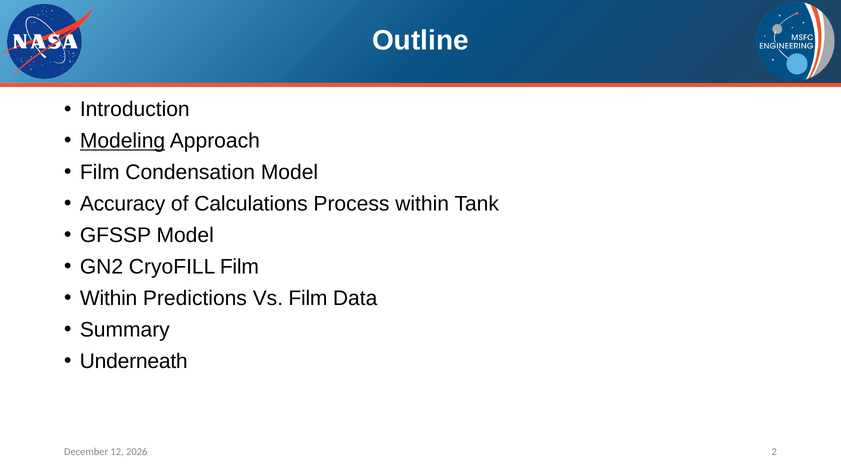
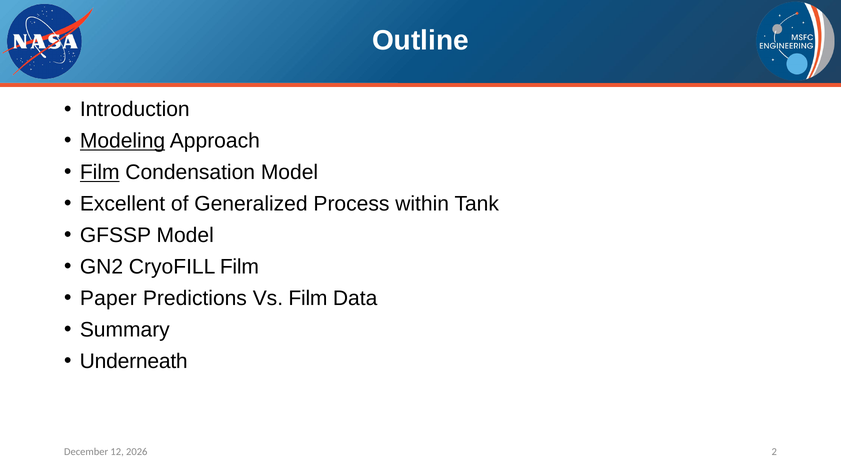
Film underline: none -> present (100, 172)
Accuracy: Accuracy -> Excellent (123, 204)
Calculations: Calculations -> Generalized (251, 204)
Within: Within -> Paper (108, 298)
